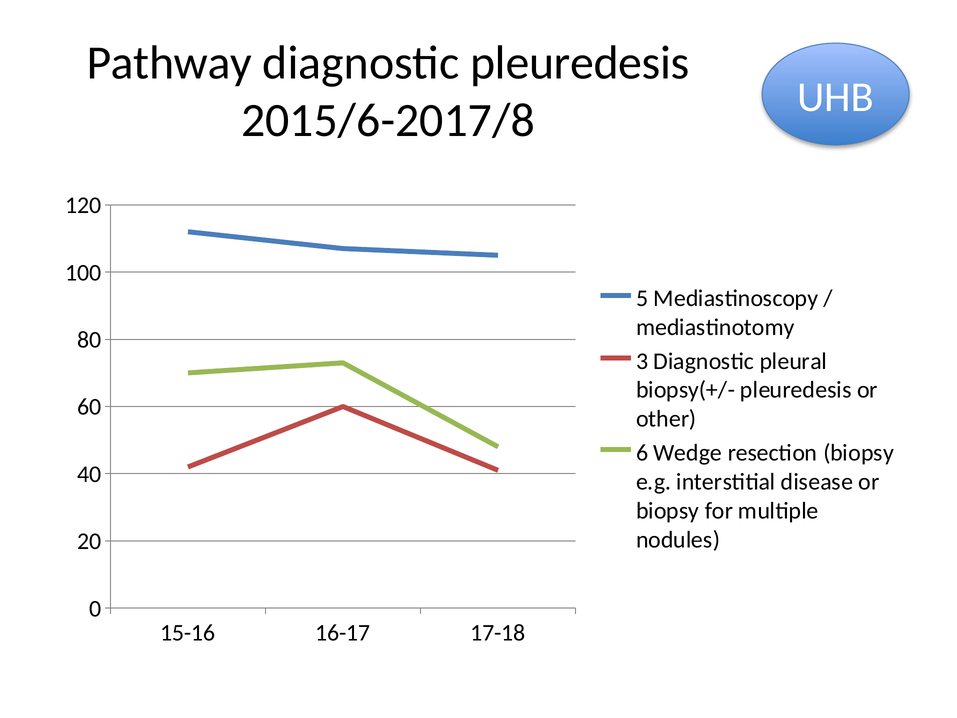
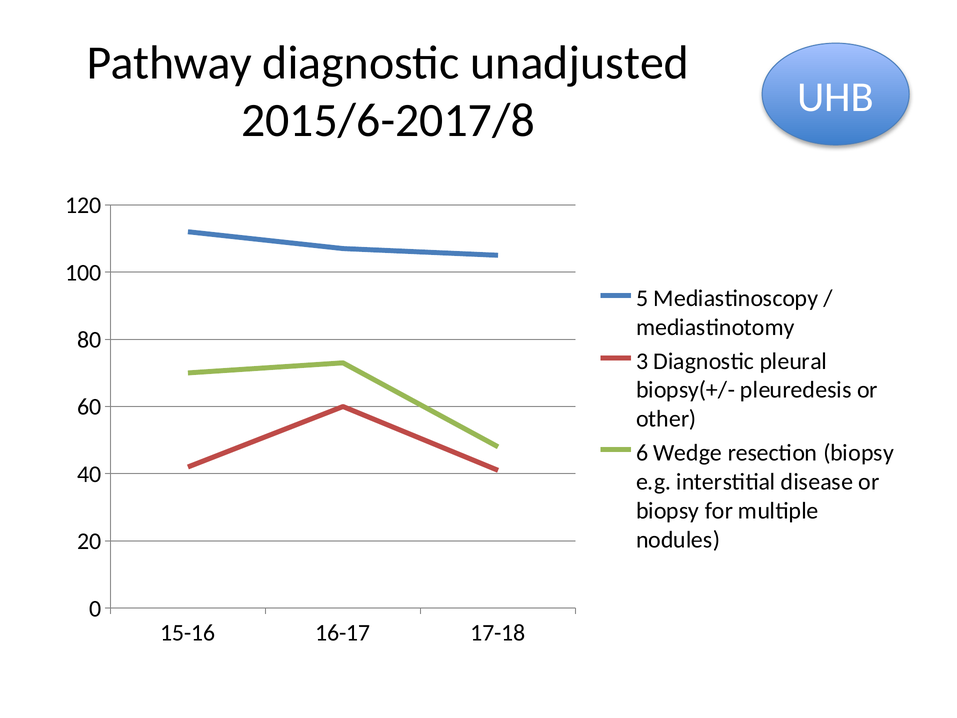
diagnostic pleuredesis: pleuredesis -> unadjusted (580, 63)
